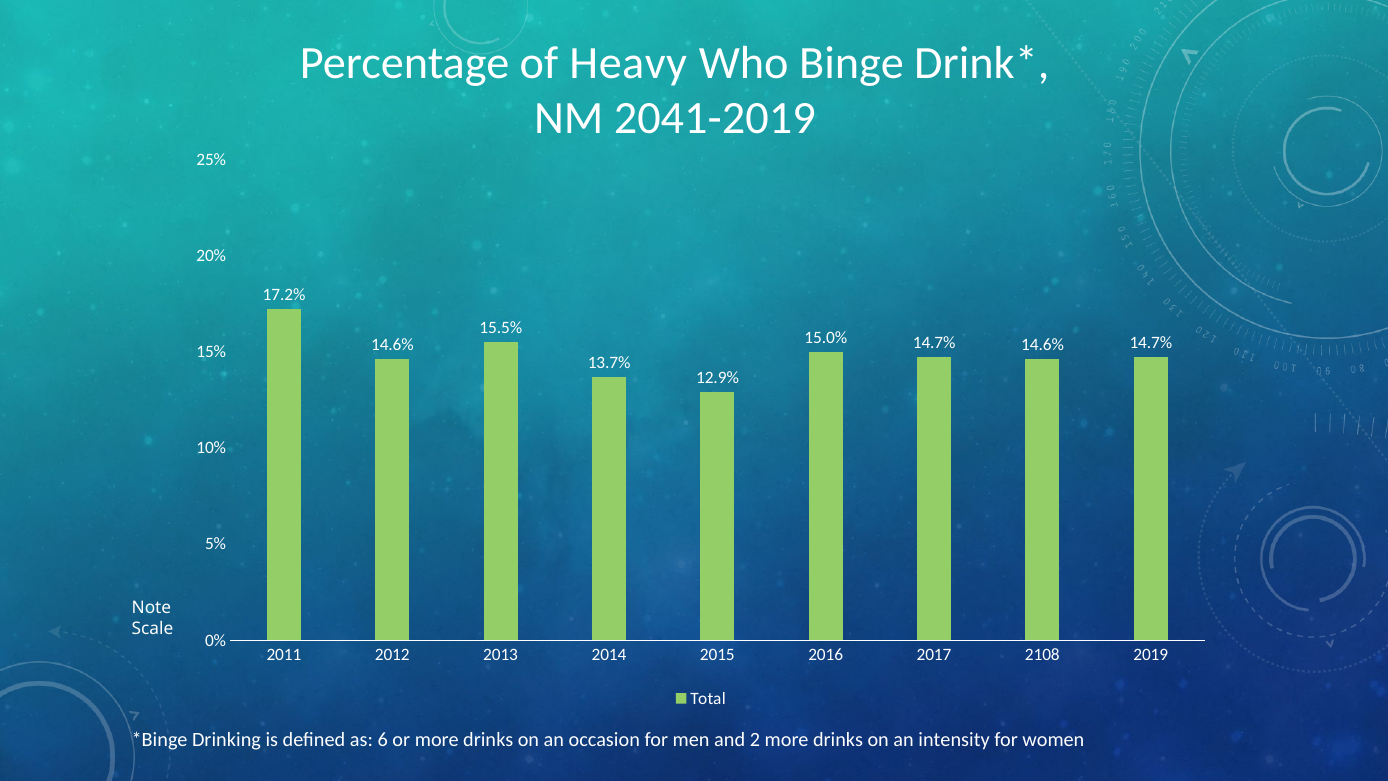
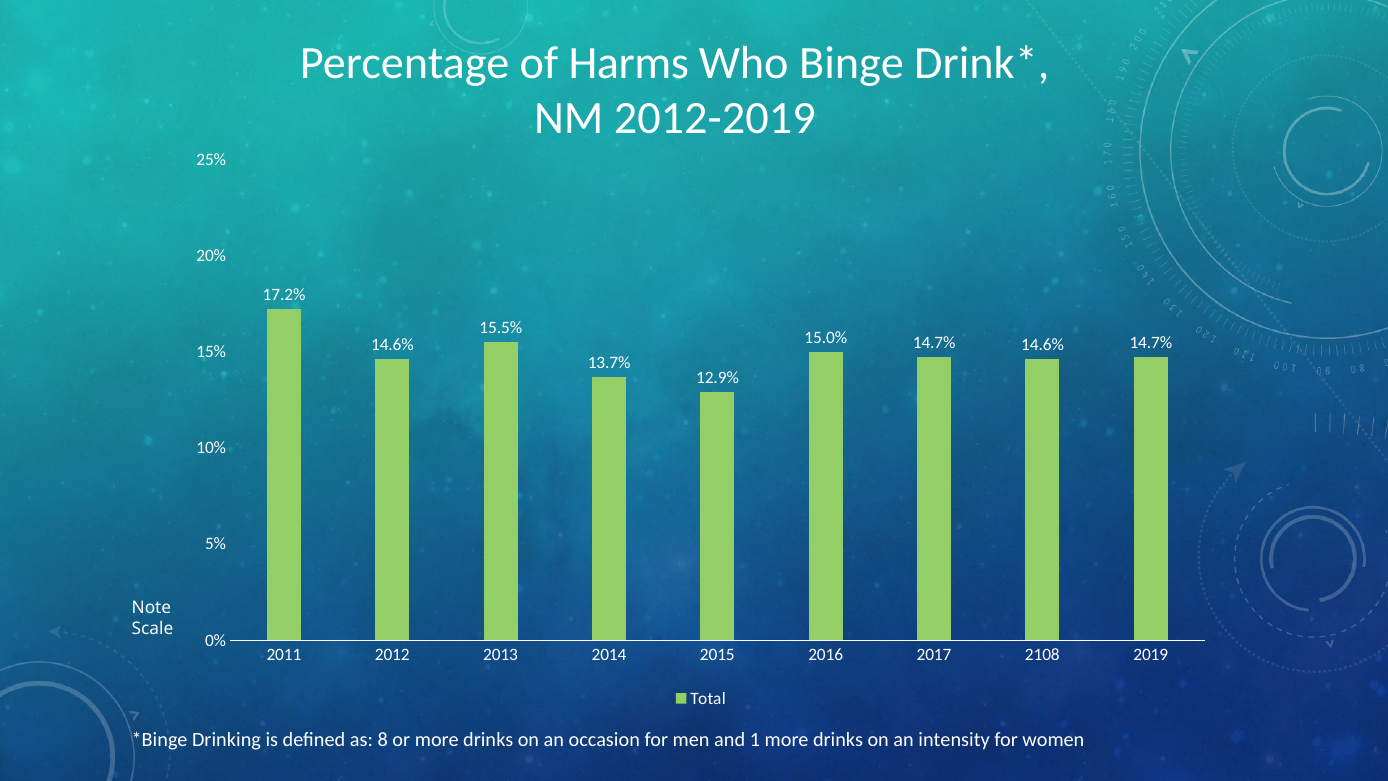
Heavy: Heavy -> Harms (629, 63)
2041-2019: 2041-2019 -> 2012-2019 (715, 118)
6: 6 -> 8 (383, 740)
2: 2 -> 1 (755, 740)
